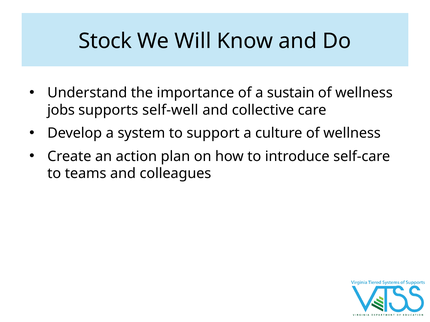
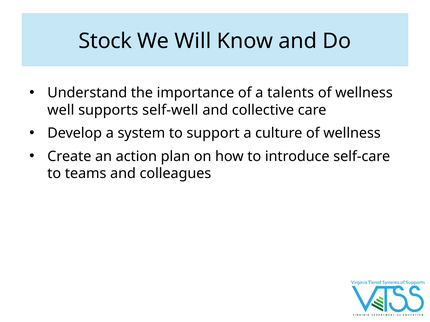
sustain: sustain -> talents (291, 93)
jobs: jobs -> well (61, 110)
